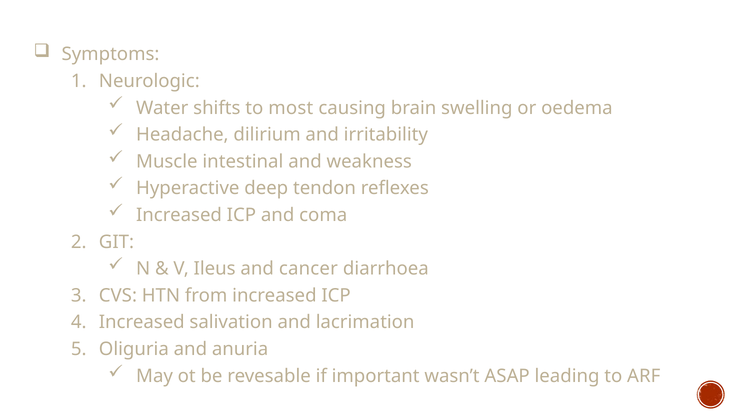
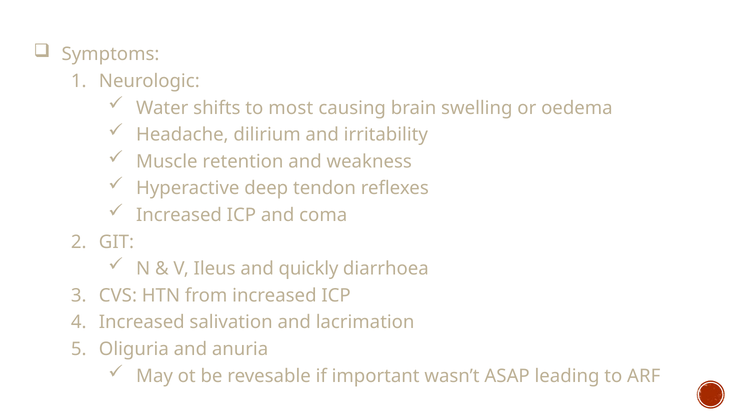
intestinal: intestinal -> retention (243, 162)
cancer: cancer -> quickly (309, 269)
